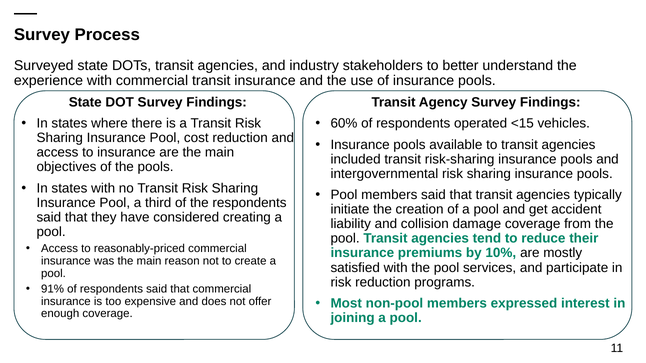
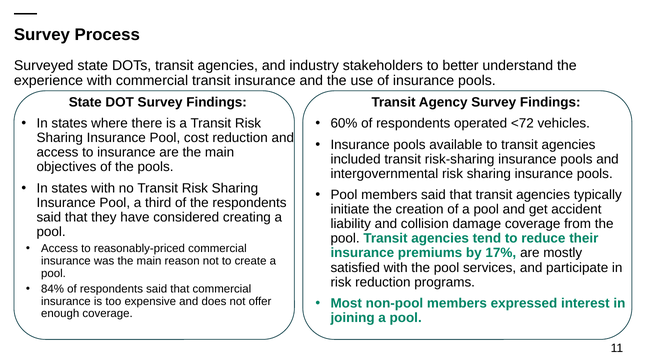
<15: <15 -> <72 (522, 124)
10%: 10% -> 17% (501, 253)
91%: 91% -> 84% (53, 289)
